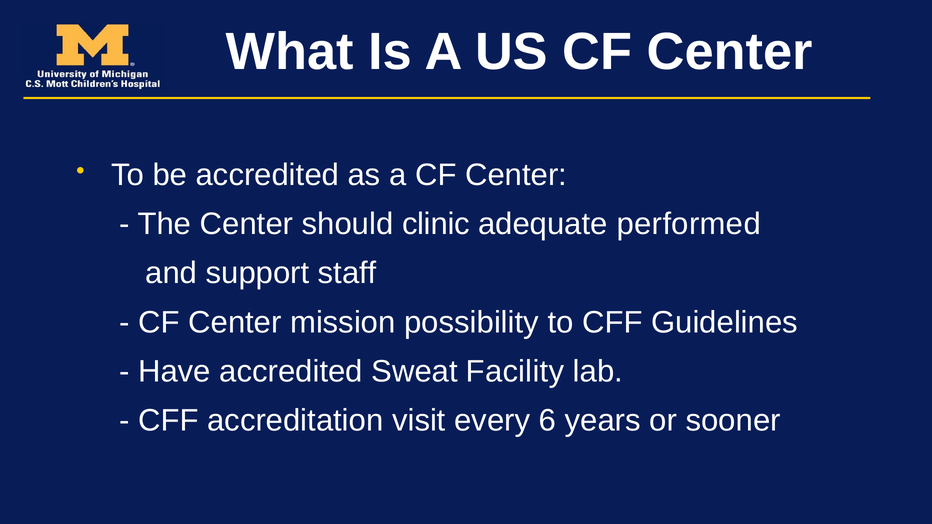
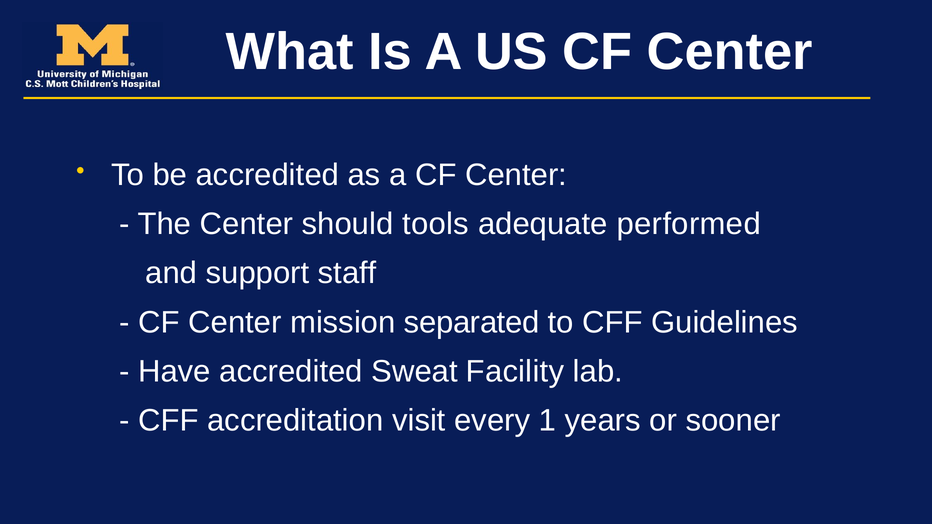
clinic: clinic -> tools (436, 224)
possibility: possibility -> separated (472, 322)
6: 6 -> 1 (547, 421)
